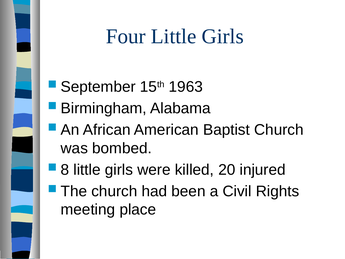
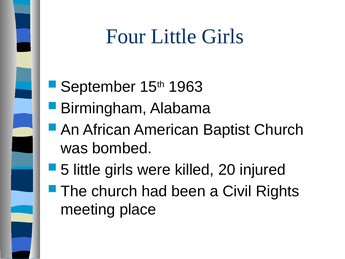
8: 8 -> 5 (65, 170)
